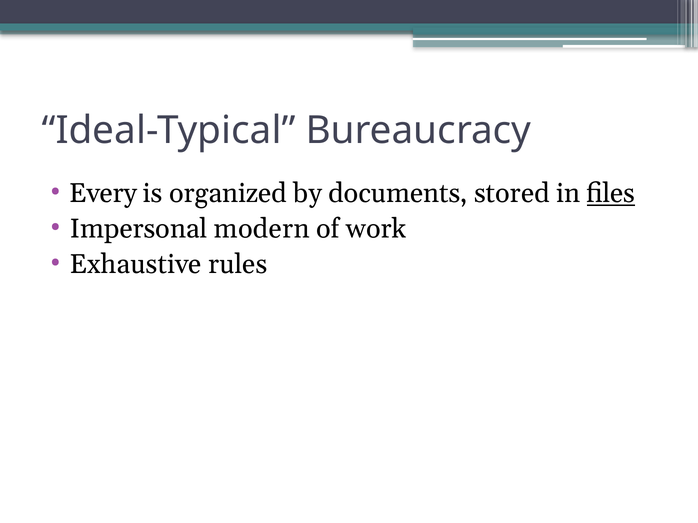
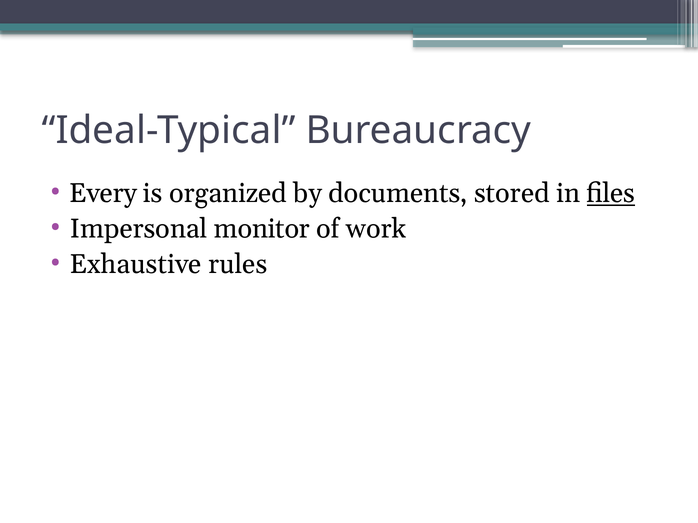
modern: modern -> monitor (262, 229)
